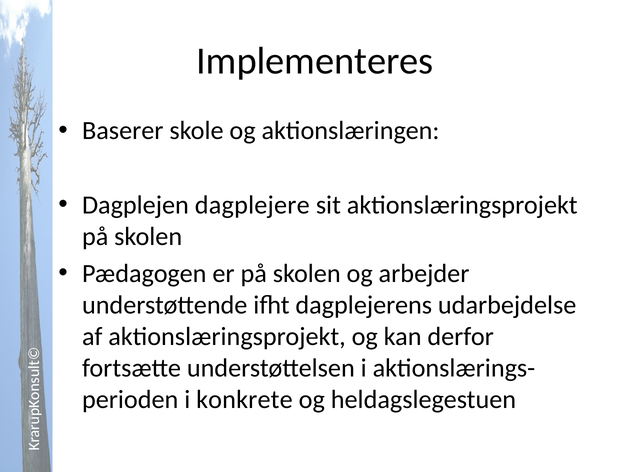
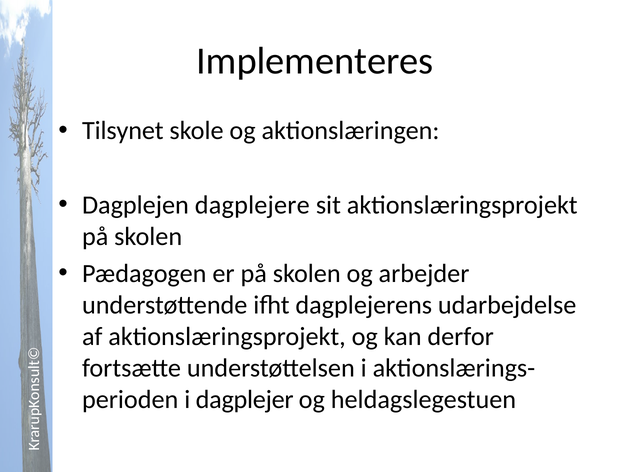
Baserer: Baserer -> Tilsynet (123, 131)
konkrete: konkrete -> dagplejer (245, 400)
